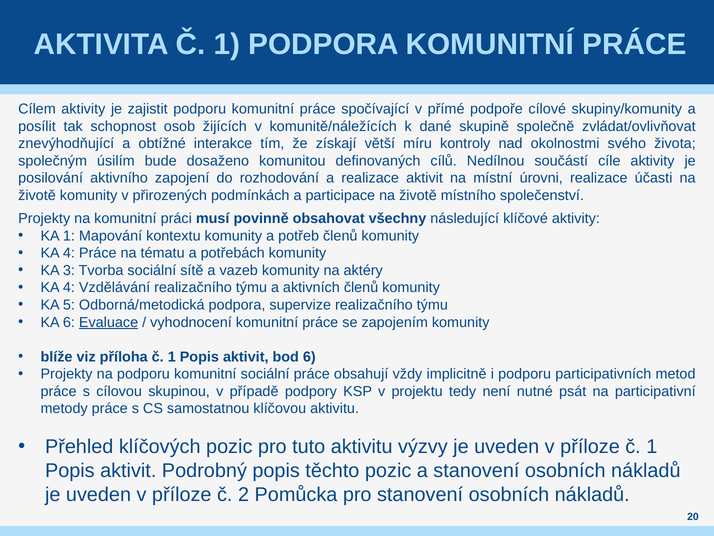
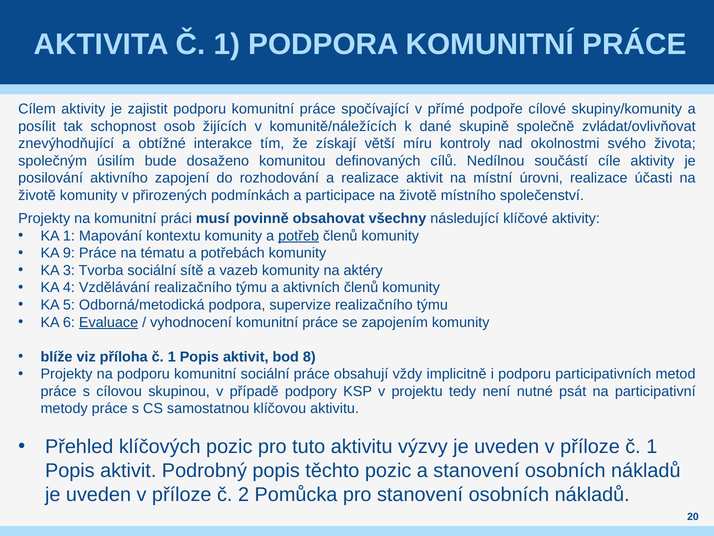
potřeb underline: none -> present (299, 236)
4: 4 -> 9 (69, 253)
bod 6: 6 -> 8 (309, 356)
